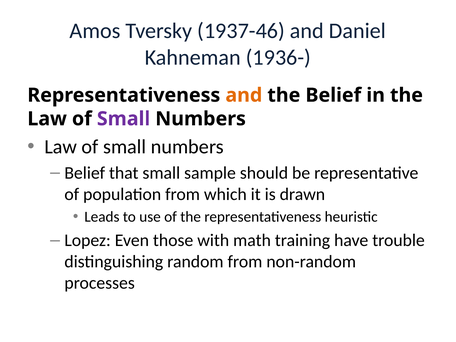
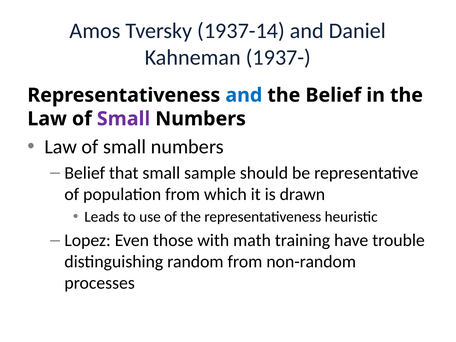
1937-46: 1937-46 -> 1937-14 (241, 31)
1936-: 1936- -> 1937- (278, 57)
and colour: orange -> blue (244, 95)
